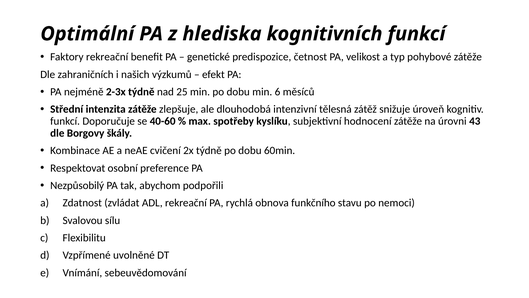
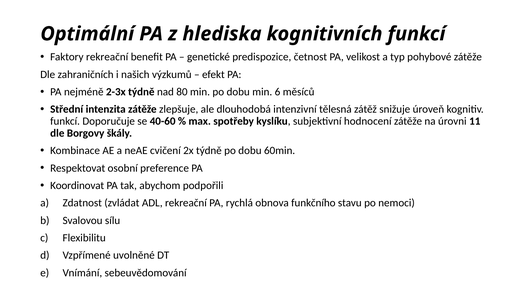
25: 25 -> 80 (182, 92)
43: 43 -> 11 (475, 121)
Nezpůsobilý: Nezpůsobilý -> Koordinovat (77, 185)
